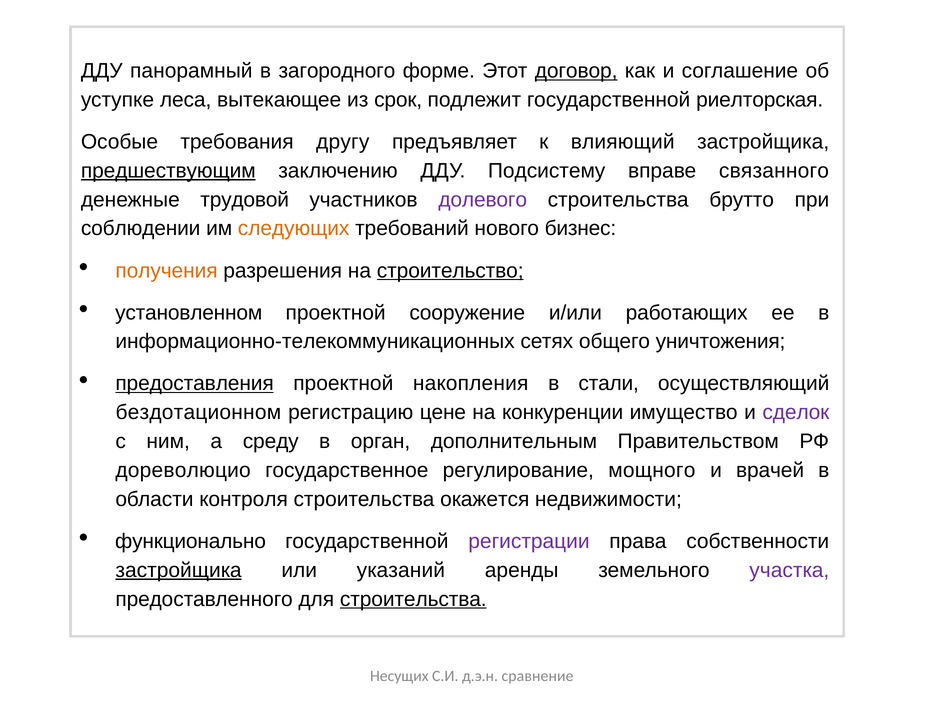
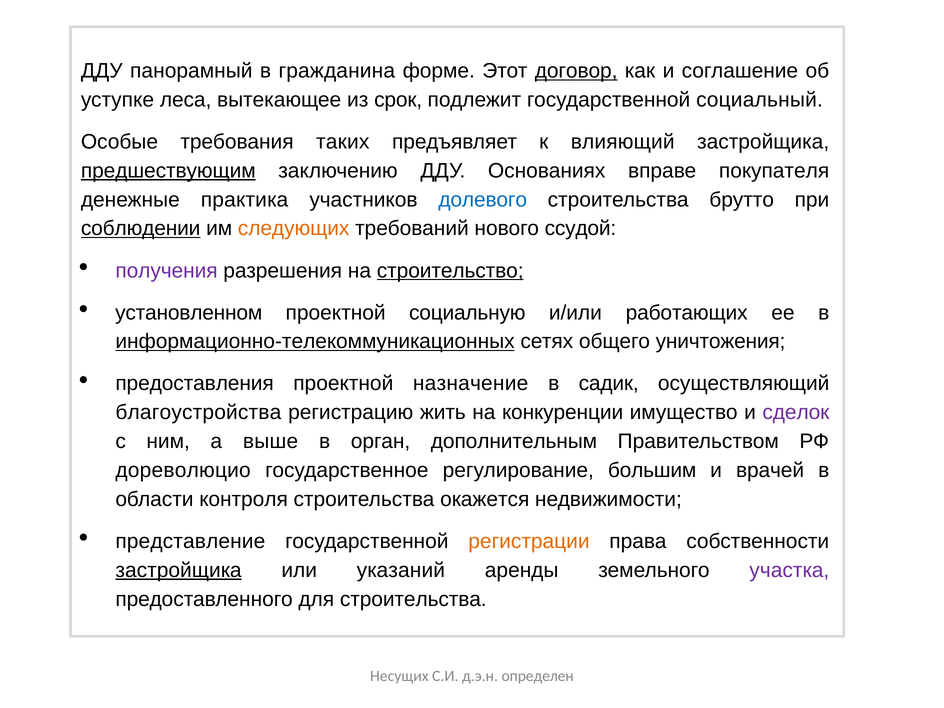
загородного: загородного -> гражданина (337, 71)
риелторская: риелторская -> социальный (760, 100)
другу: другу -> таких (343, 142)
Подсистему: Подсистему -> Основаниях (547, 171)
связанного: связанного -> покупателя (774, 171)
трудовой: трудовой -> практика (244, 200)
долевого colour: purple -> blue (483, 200)
соблюдении underline: none -> present (141, 229)
бизнес: бизнес -> ссудой (580, 229)
получения colour: orange -> purple (167, 271)
сооружение: сооружение -> социальную (467, 313)
информационно-телекоммуникационных underline: none -> present (315, 342)
предоставления underline: present -> none (195, 384)
накопления: накопления -> назначение (471, 384)
стали: стали -> садик (609, 384)
бездотационном: бездотационном -> благоустройства (198, 412)
цене: цене -> жить (443, 412)
среду: среду -> выше (271, 441)
мощного: мощного -> большим (652, 470)
функционально: функционально -> представление (190, 541)
регистрации colour: purple -> orange (529, 541)
строительства underline: present -> none (413, 599)
сравнение: сравнение -> определен (538, 676)
